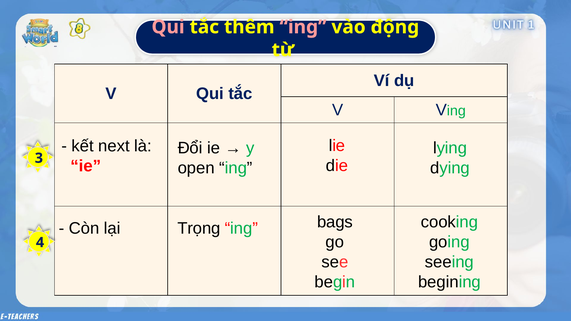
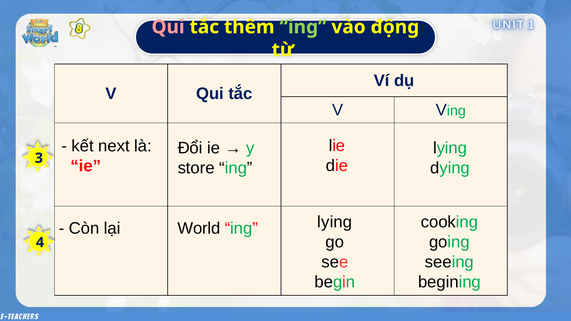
ing colour: pink -> light green (303, 27)
open: open -> store (196, 168)
Trọng: Trọng -> World (199, 228)
ing bags: bags -> lying (335, 222)
